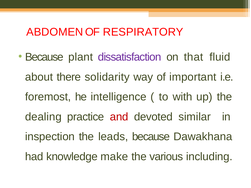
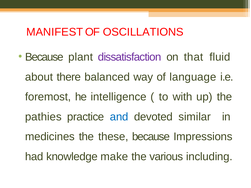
ABDOMEN: ABDOMEN -> MANIFEST (55, 32)
RESPIRATORY: RESPIRATORY -> OSCILLATIONS (143, 32)
solidarity: solidarity -> balanced (107, 77)
important: important -> language (193, 77)
dealing: dealing -> pathies (43, 117)
and colour: red -> blue (119, 117)
inspection: inspection -> medicines (50, 137)
leads: leads -> these (113, 137)
Dawakhana: Dawakhana -> Impressions (203, 137)
